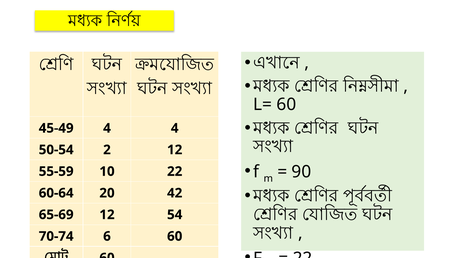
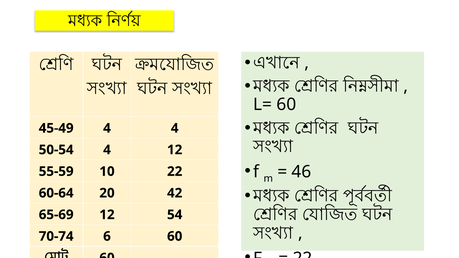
50-54 2: 2 -> 4 (107, 150)
90: 90 -> 46 (301, 172)
